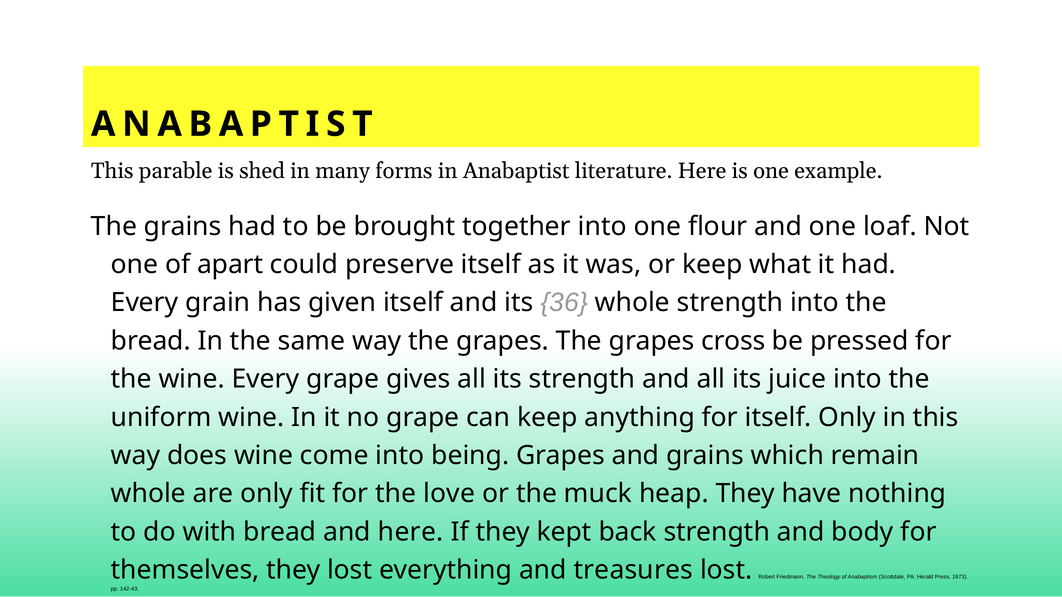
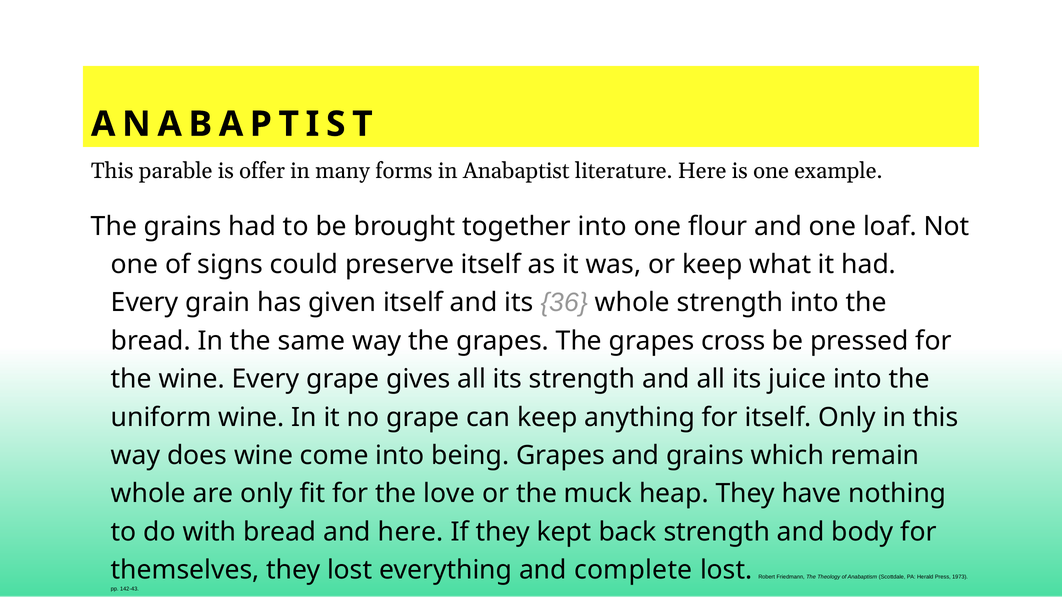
shed: shed -> offer (262, 171)
apart: apart -> signs (230, 265)
treasures: treasures -> complete (633, 570)
